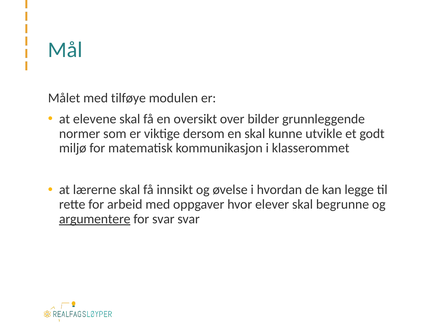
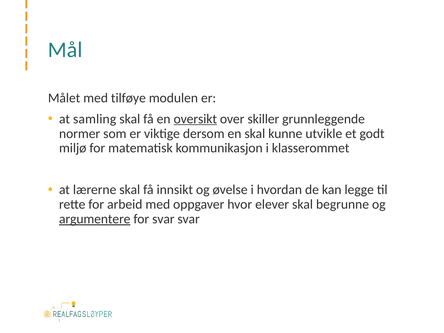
elevene: elevene -> samling (95, 119)
oversikt underline: none -> present (195, 119)
bilder: bilder -> skiller (263, 119)
